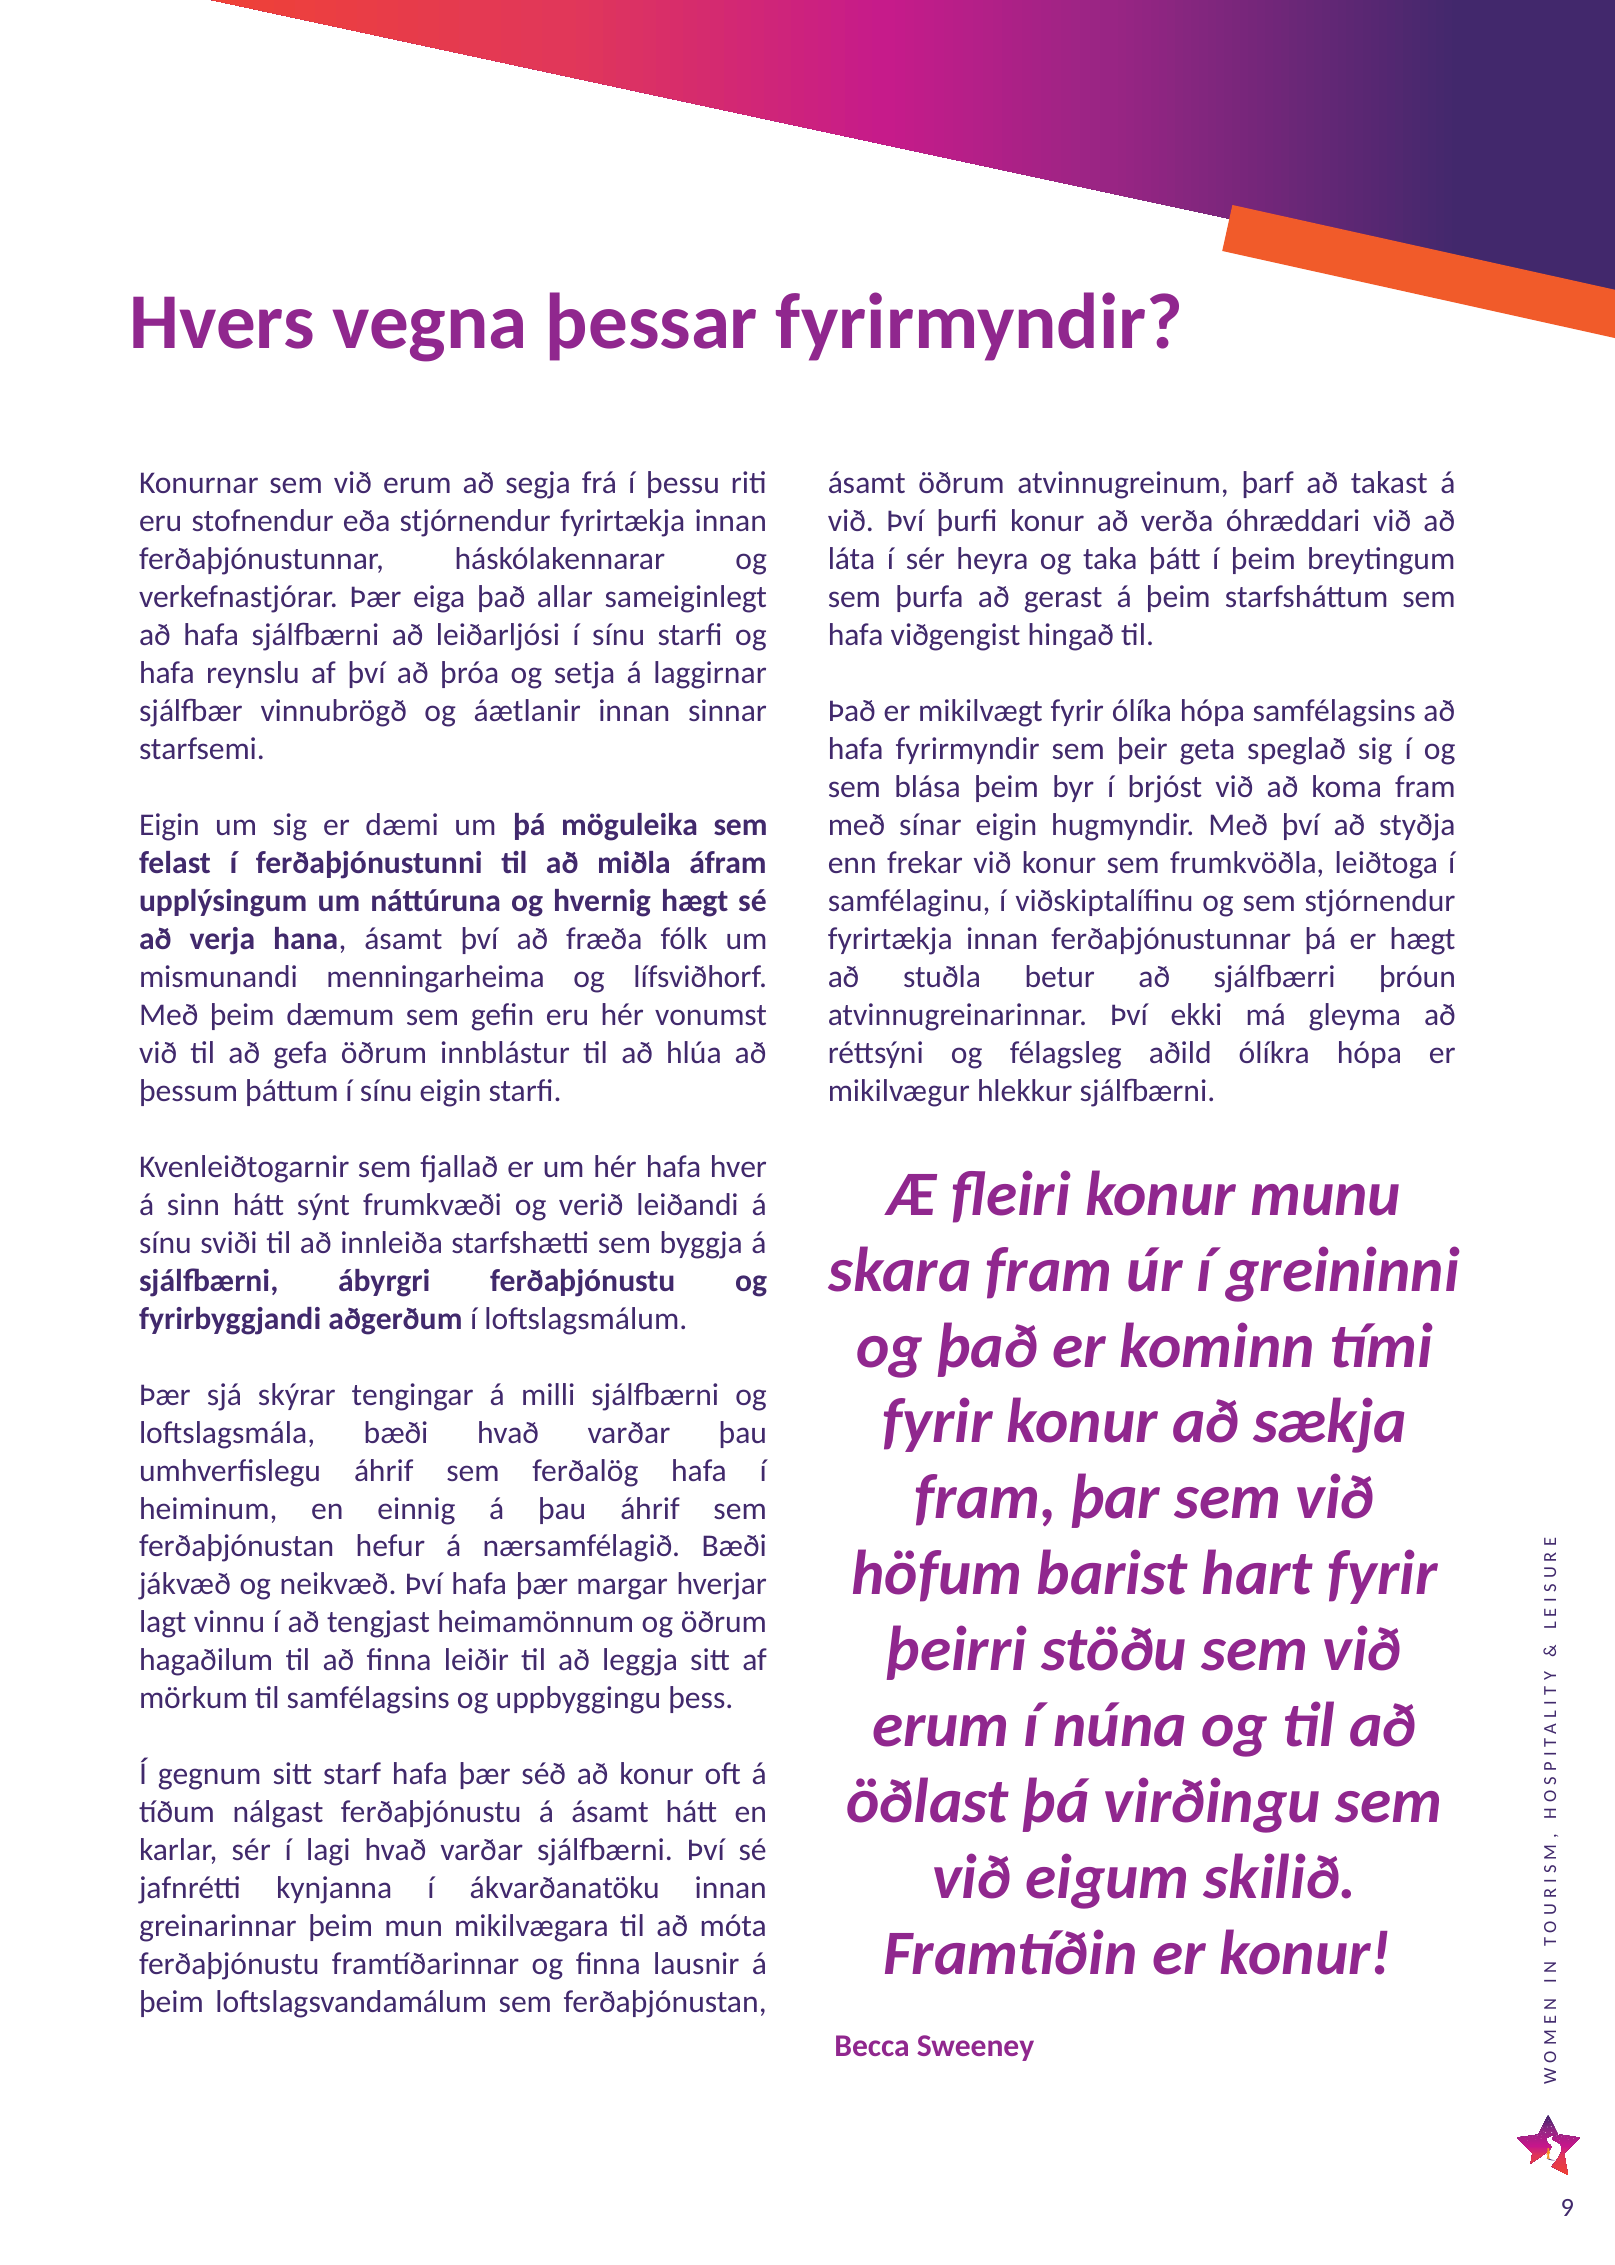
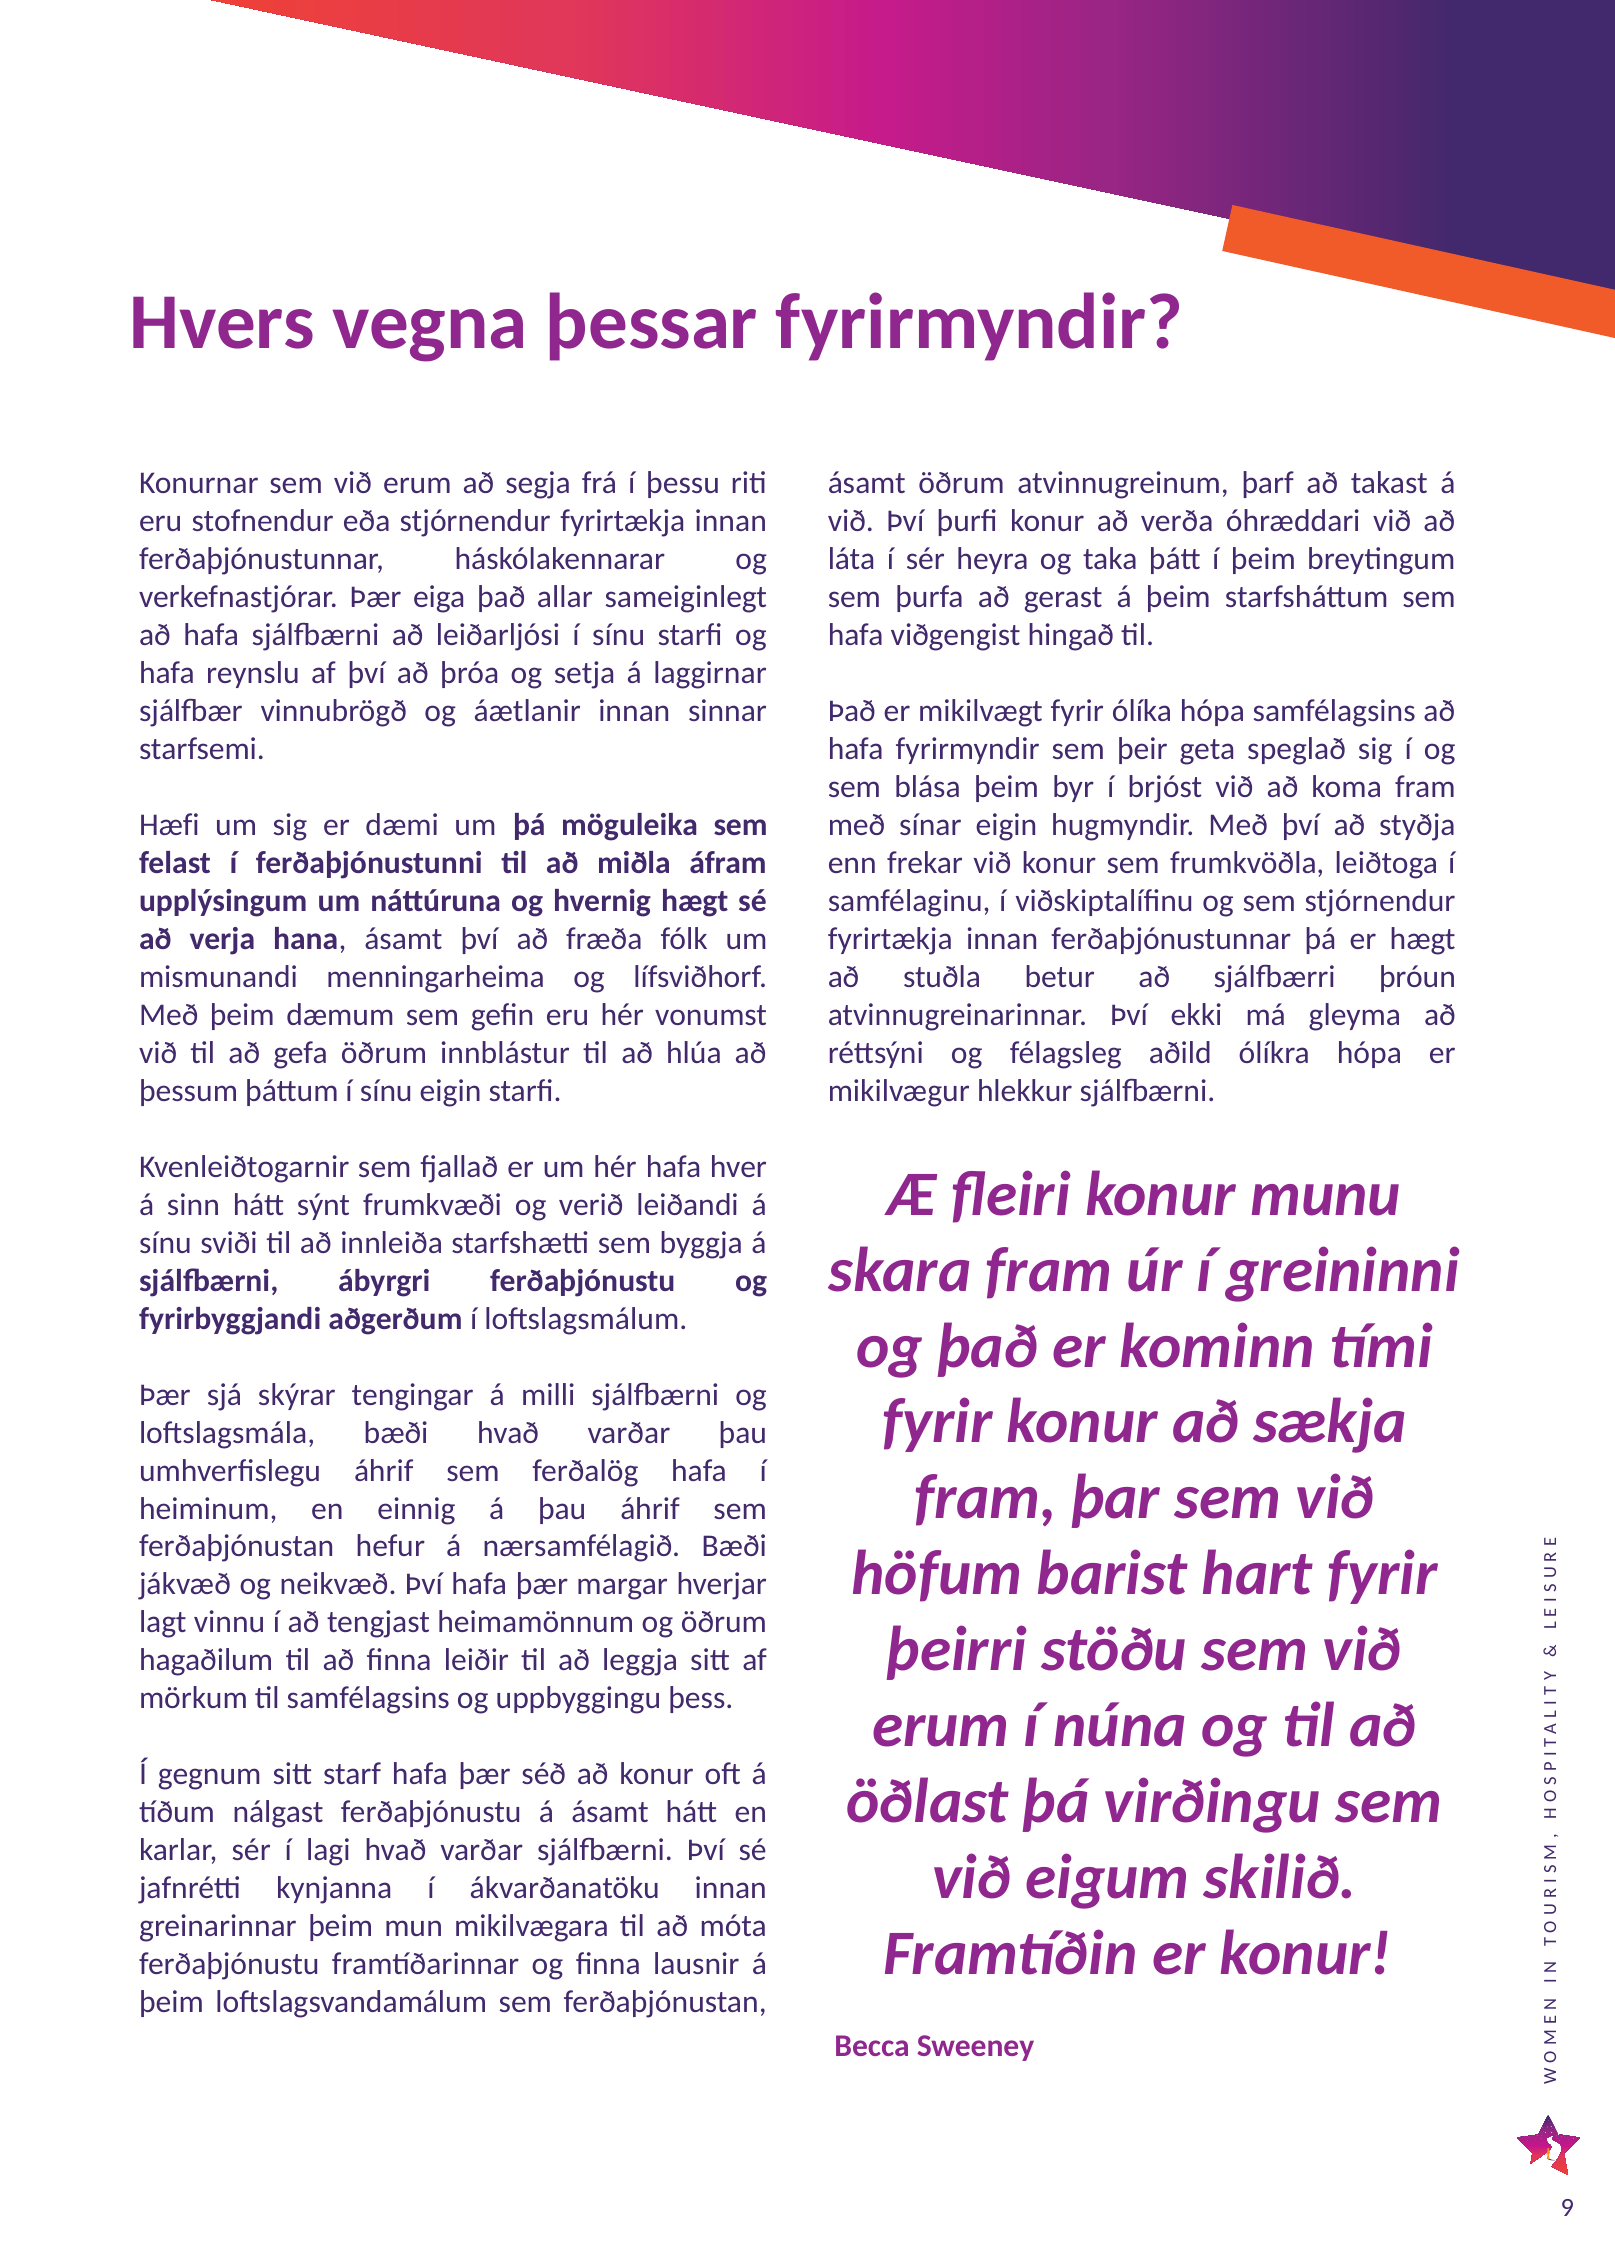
Eigin: Eigin -> Hæfi (169, 825)
